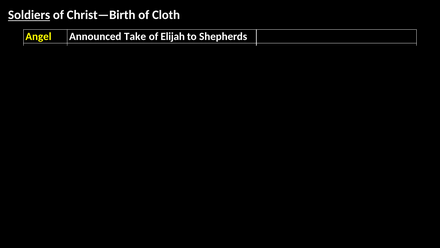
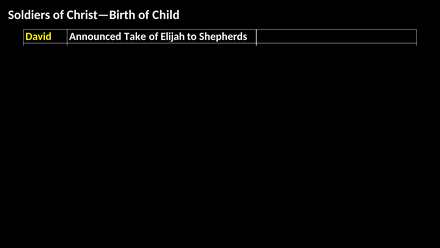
Soldiers underline: present -> none (29, 15)
of Cloth: Cloth -> Child (166, 15)
Angel: Angel -> David (38, 37)
